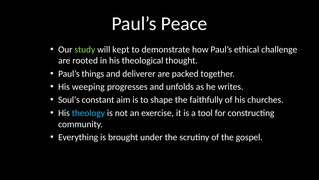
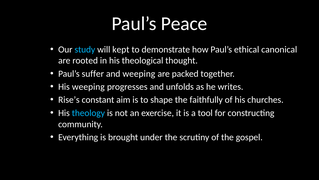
study colour: light green -> light blue (85, 49)
challenge: challenge -> canonical (279, 49)
things: things -> suffer (93, 74)
and deliverer: deliverer -> weeping (139, 74)
Soul’s: Soul’s -> Rise’s (69, 100)
